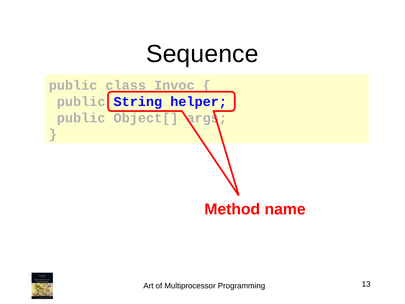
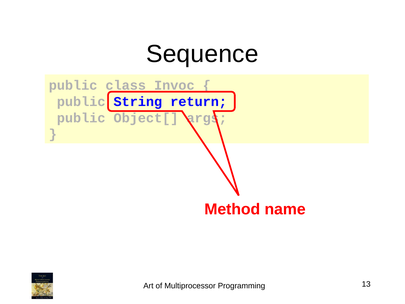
helper: helper -> return (199, 102)
